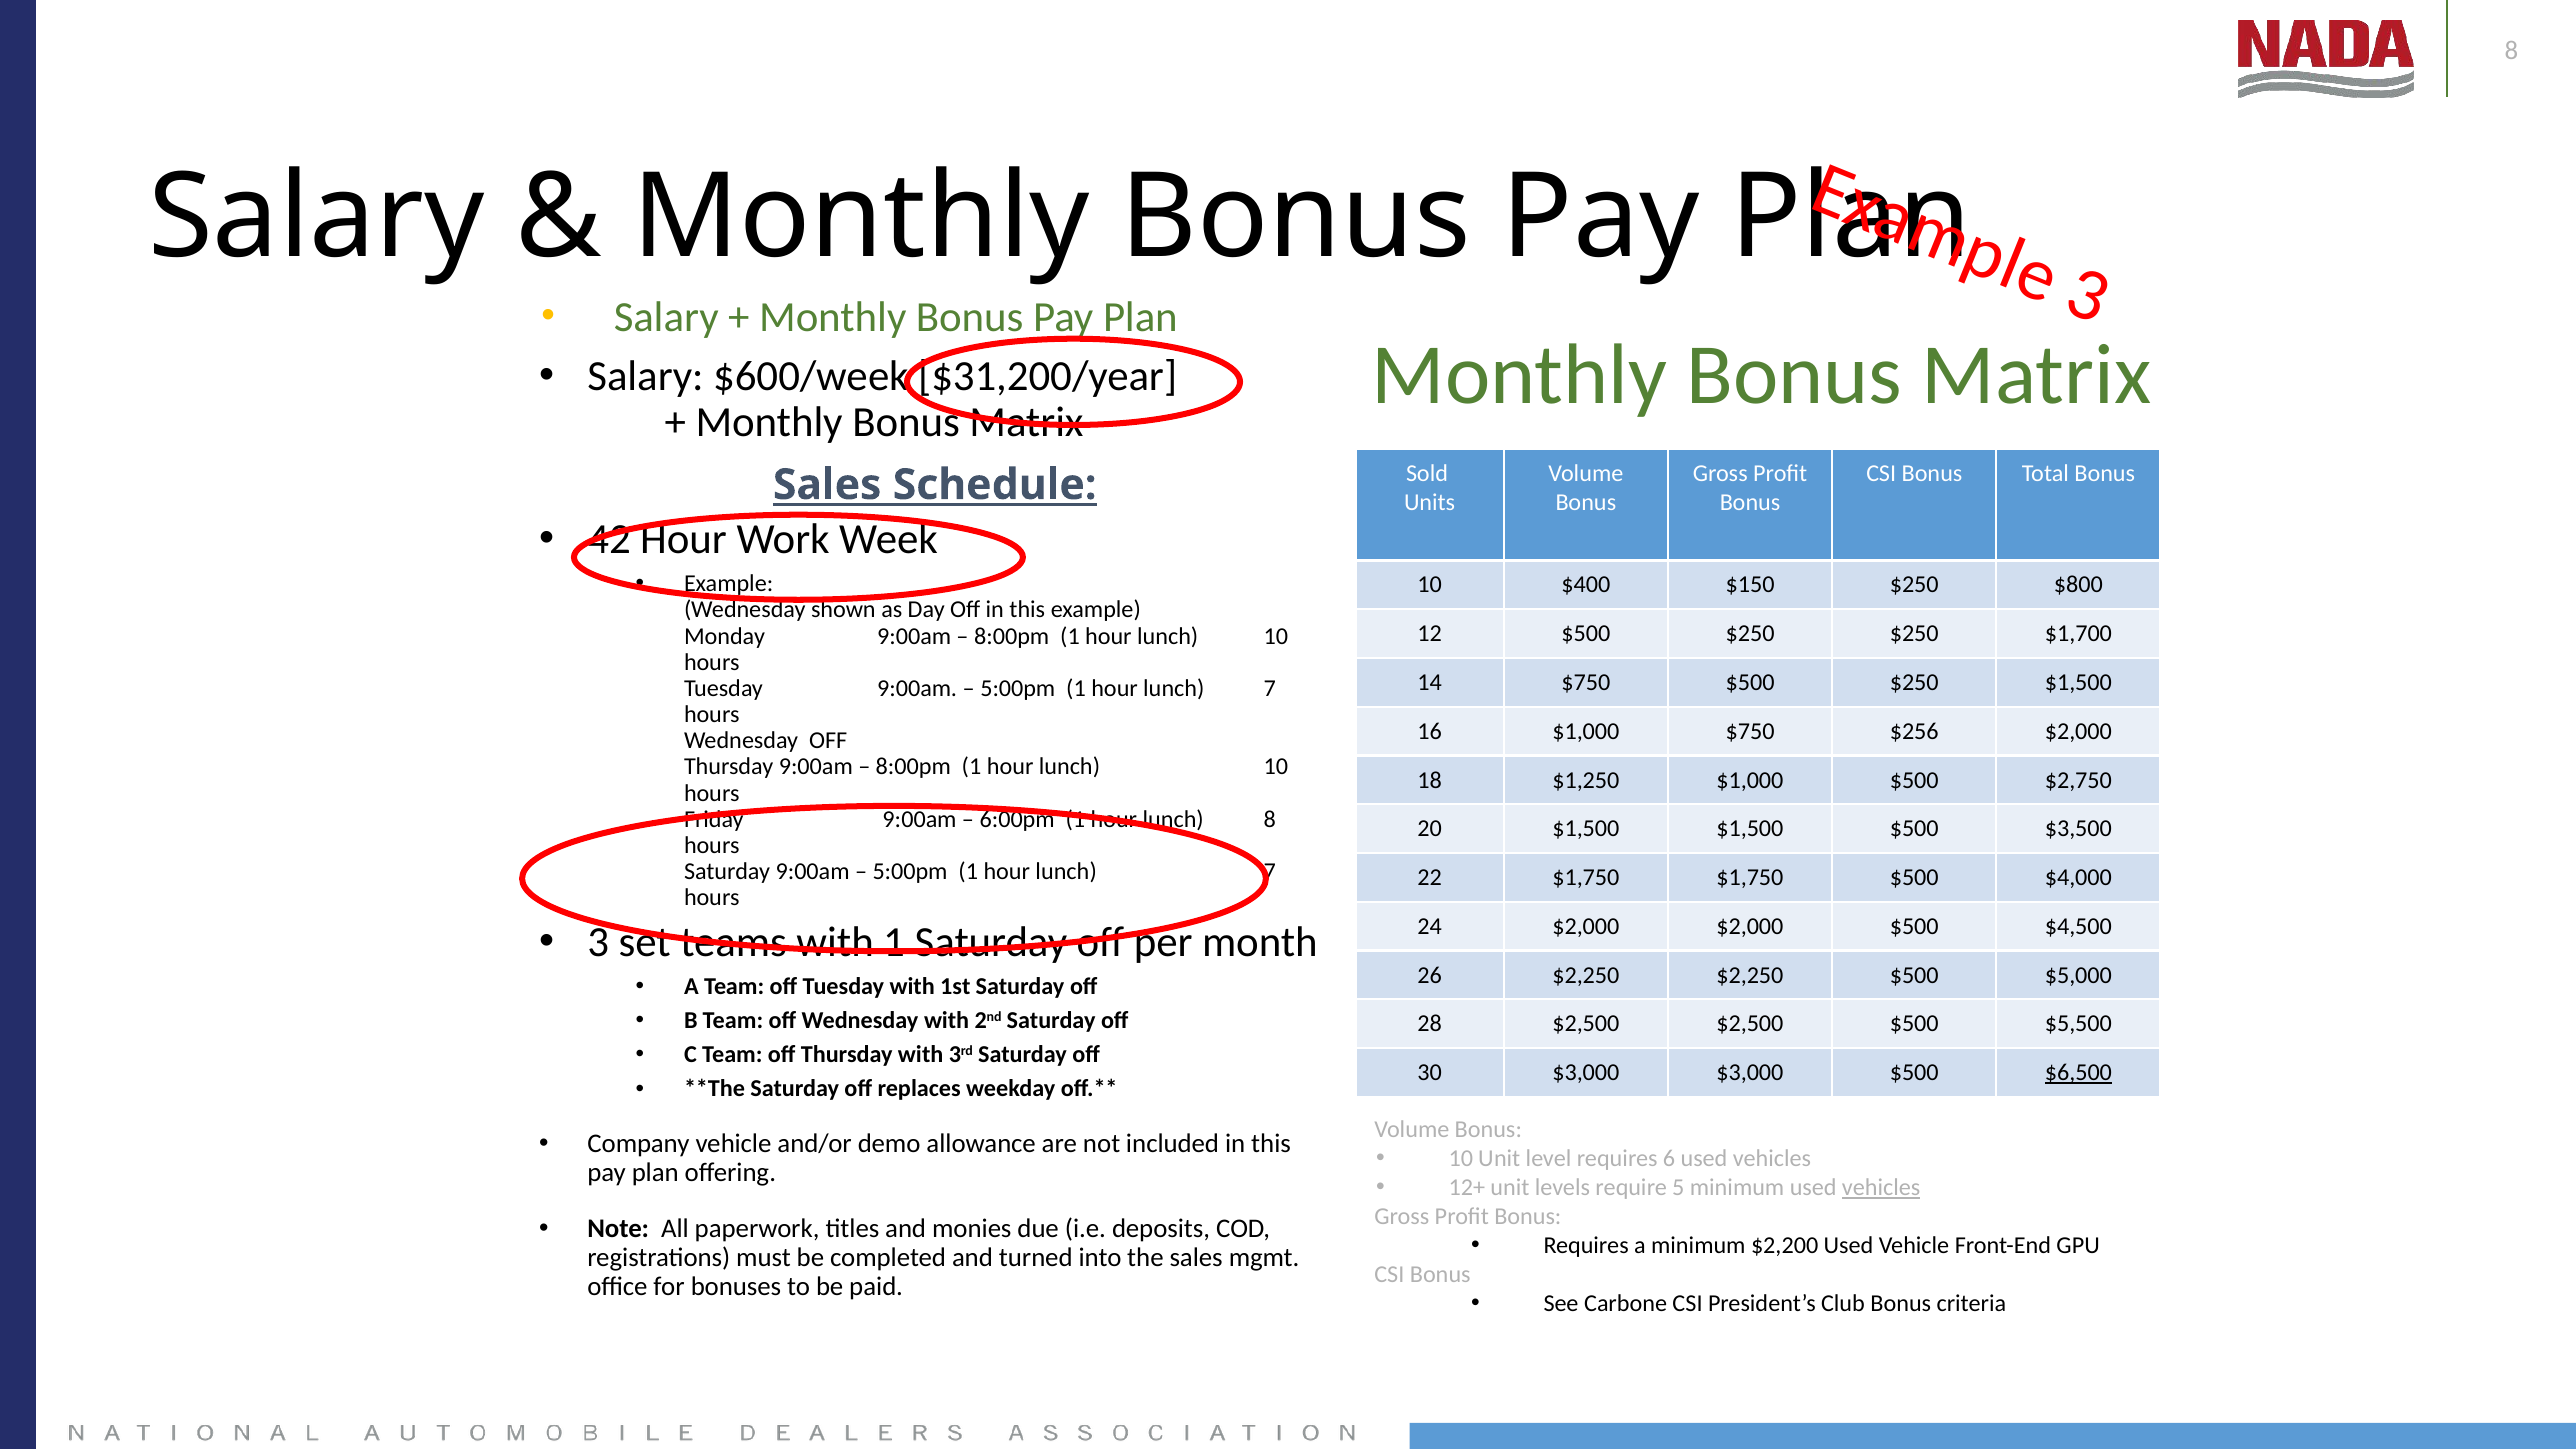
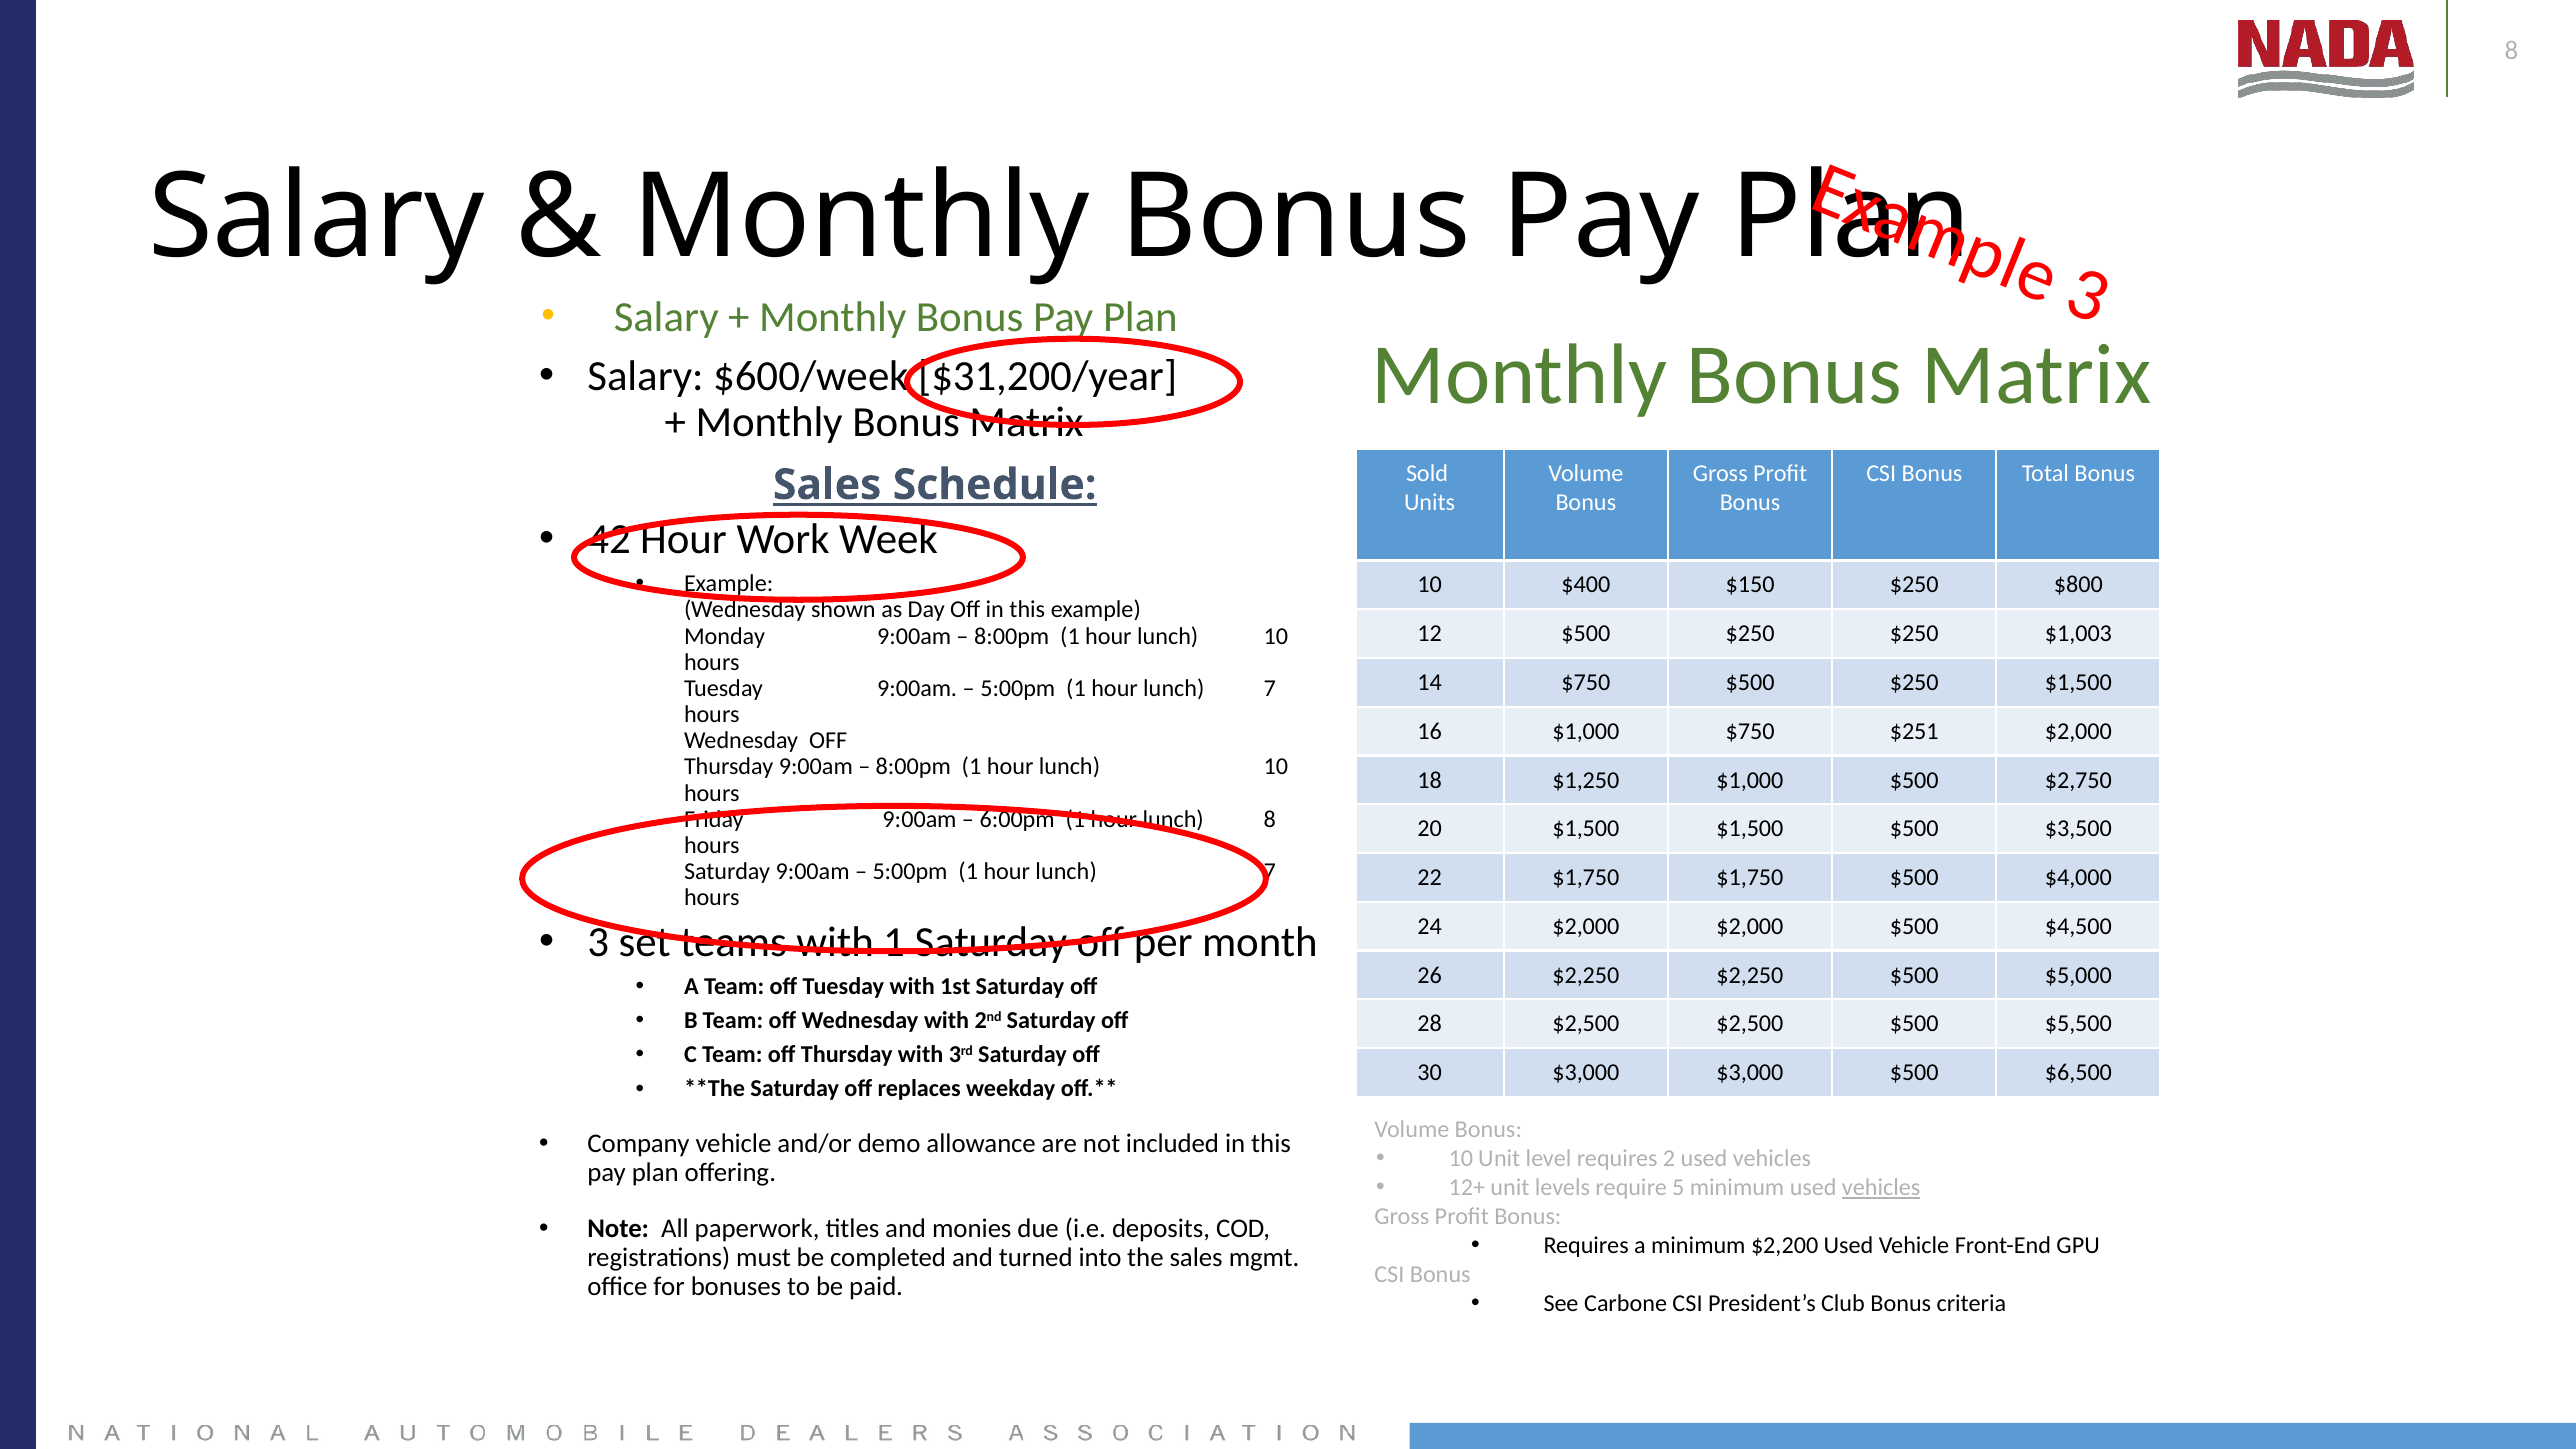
$1,700: $1,700 -> $1,003 (2078, 634)
$256: $256 -> $251 (1914, 731)
$6,500 underline: present -> none (2078, 1073)
6: 6 -> 2 (1669, 1159)
